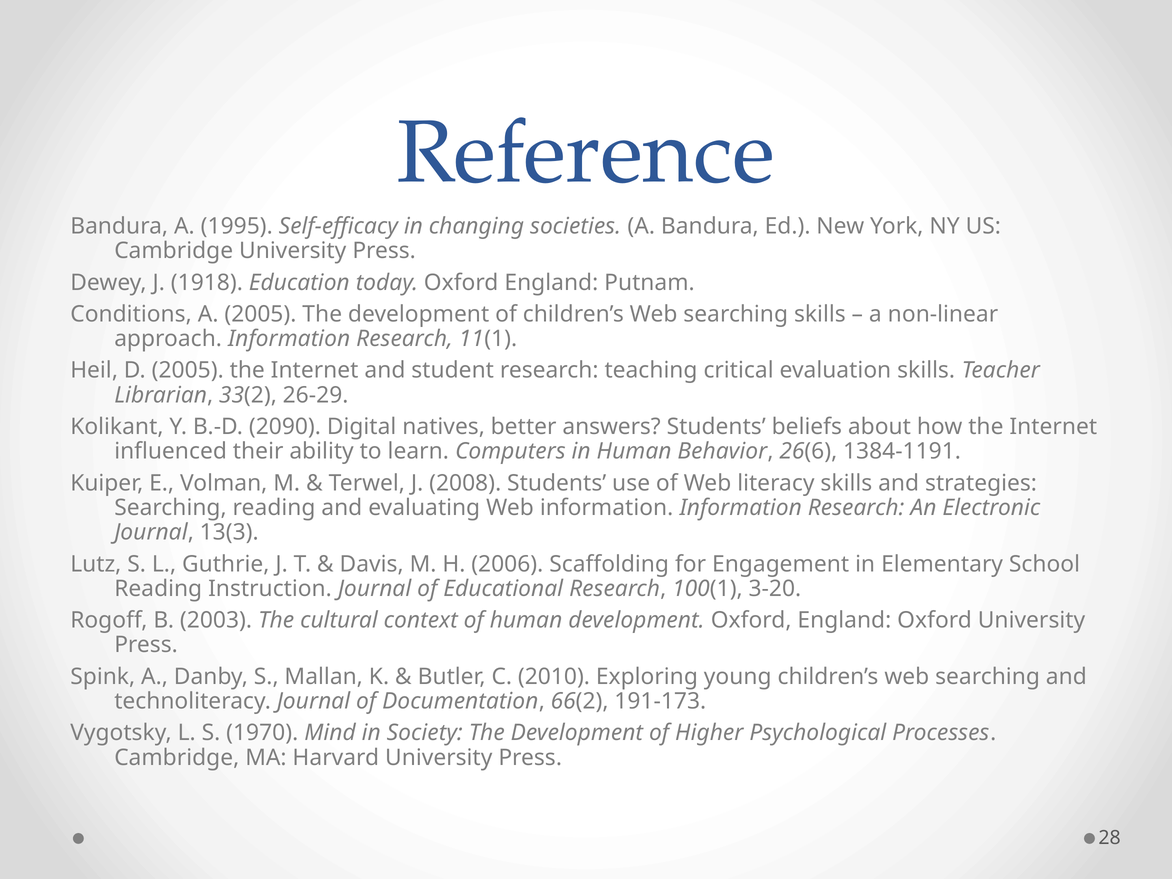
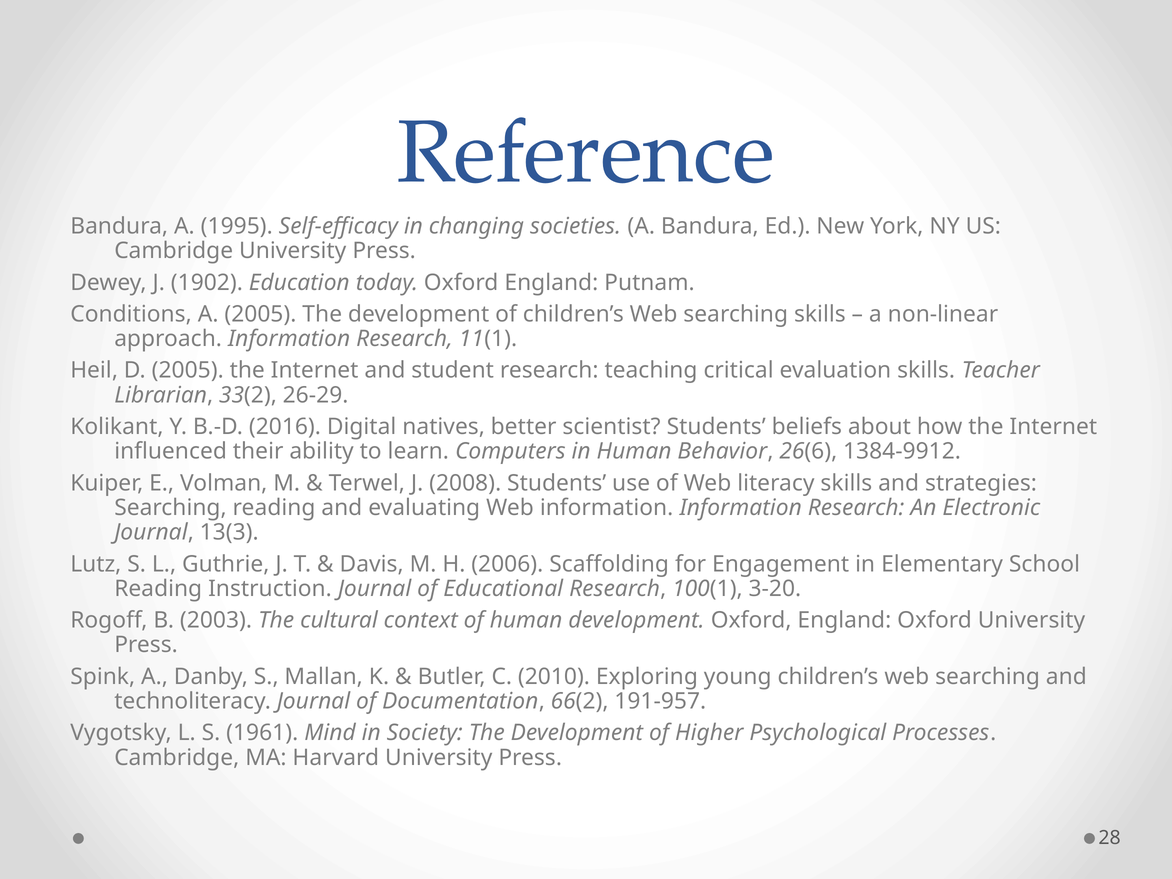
1918: 1918 -> 1902 (207, 283)
2090: 2090 -> 2016 (285, 427)
answers: answers -> scientist (612, 427)
1384-1191: 1384-1191 -> 1384-9912 (902, 451)
191-173: 191-173 -> 191-957 (660, 701)
1970: 1970 -> 1961 (262, 733)
